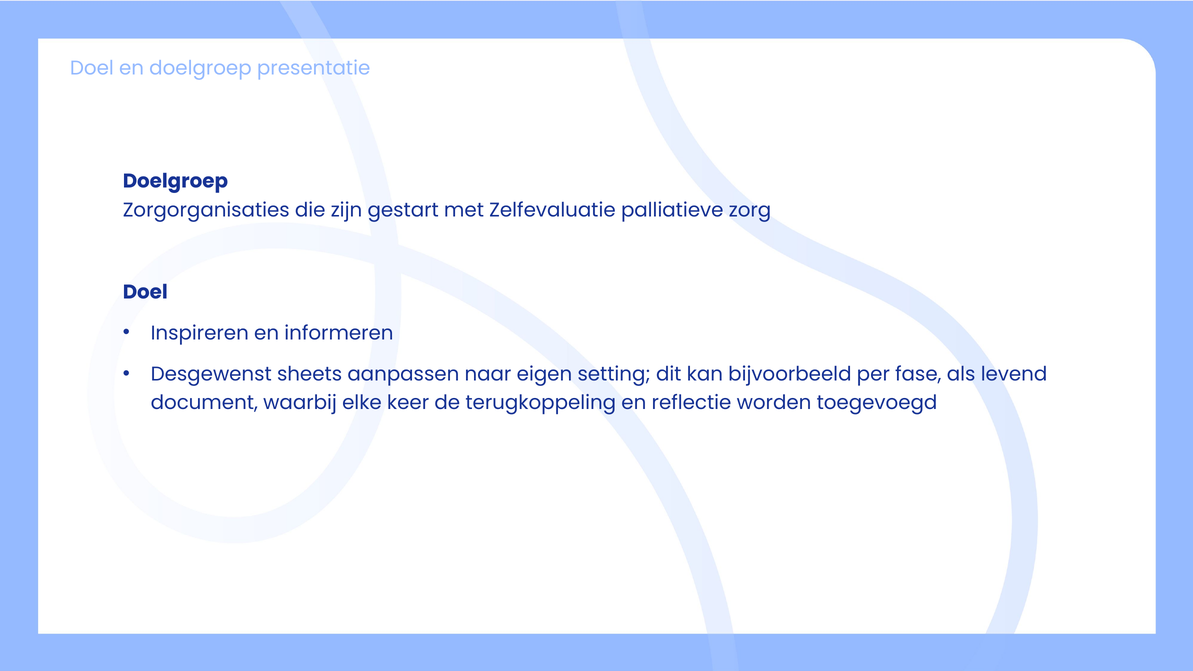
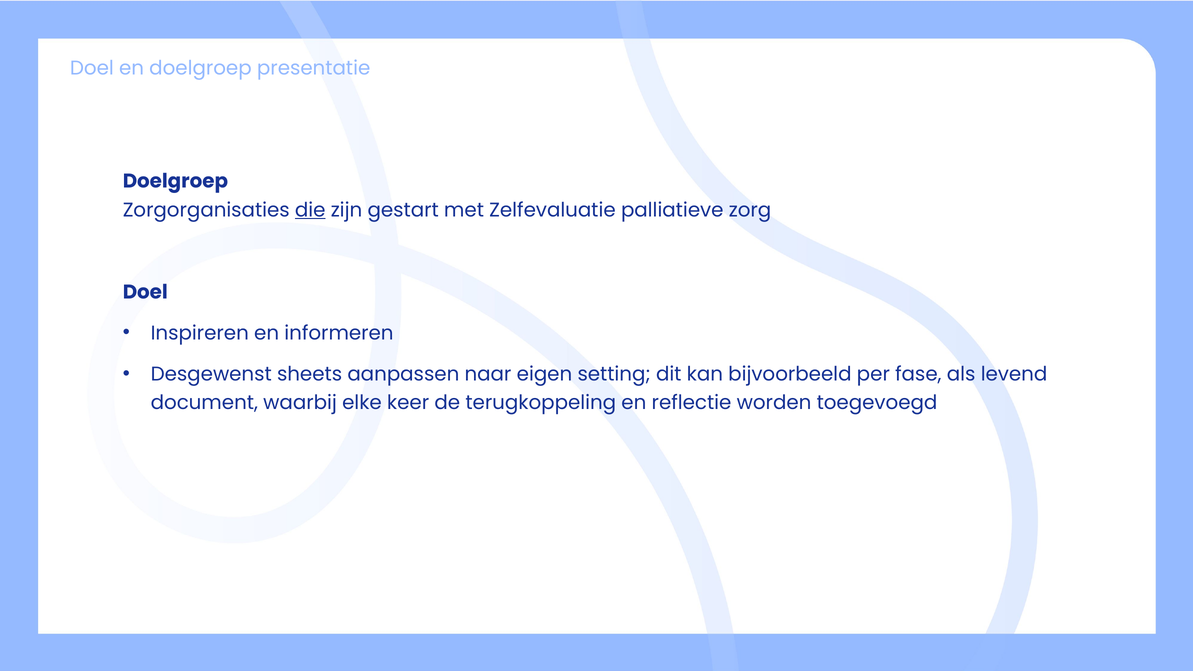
die underline: none -> present (310, 210)
